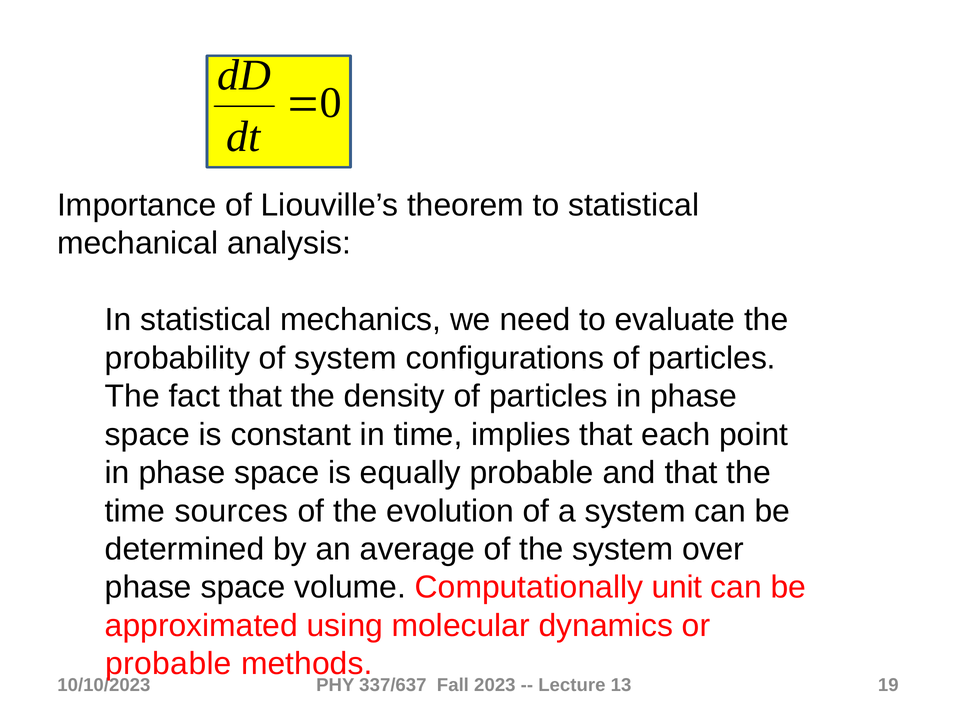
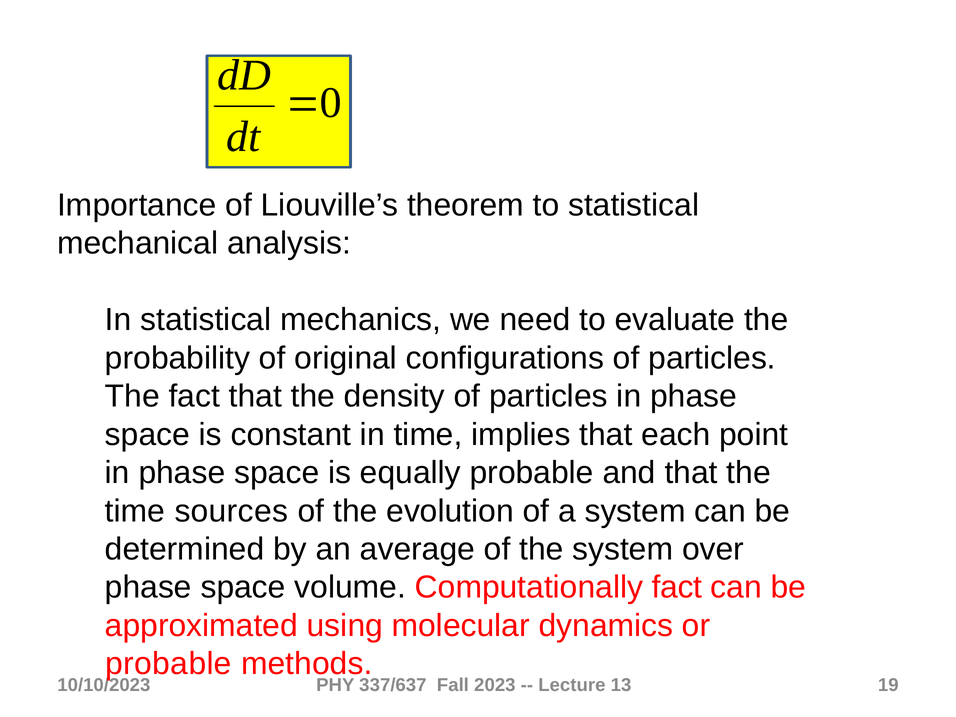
of system: system -> original (346, 358)
Computationally unit: unit -> fact (677, 587)
